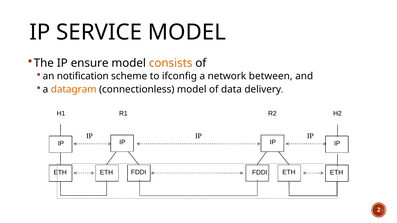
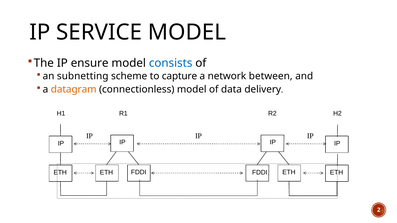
consists colour: orange -> blue (171, 63)
notification: notification -> subnetting (83, 76)
ifconfig: ifconfig -> capture (179, 76)
